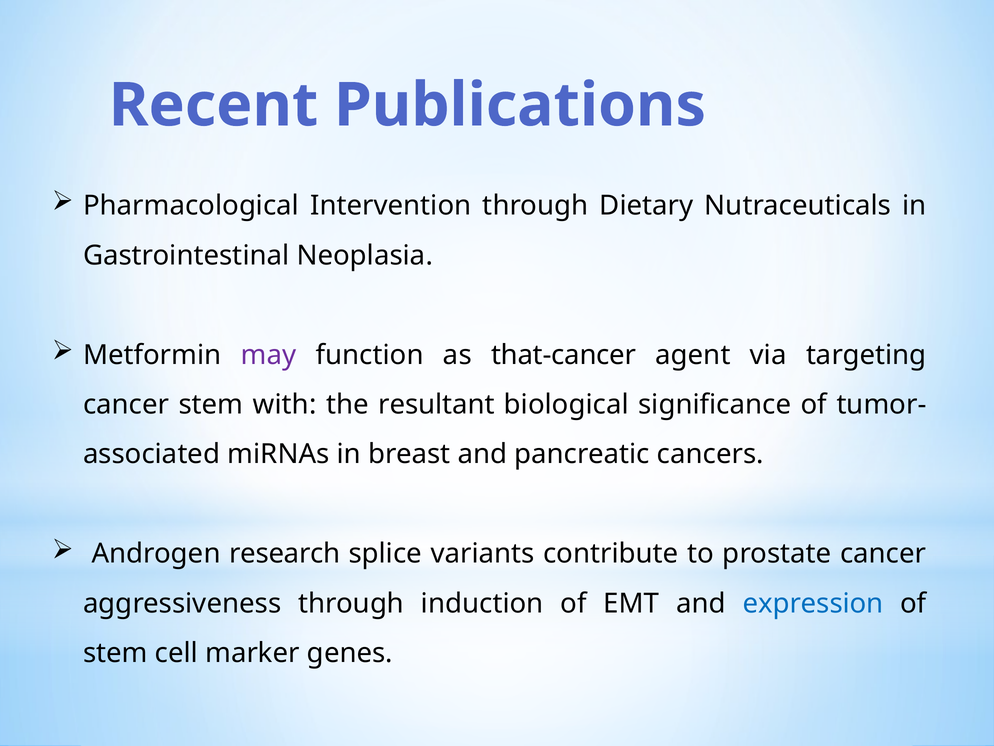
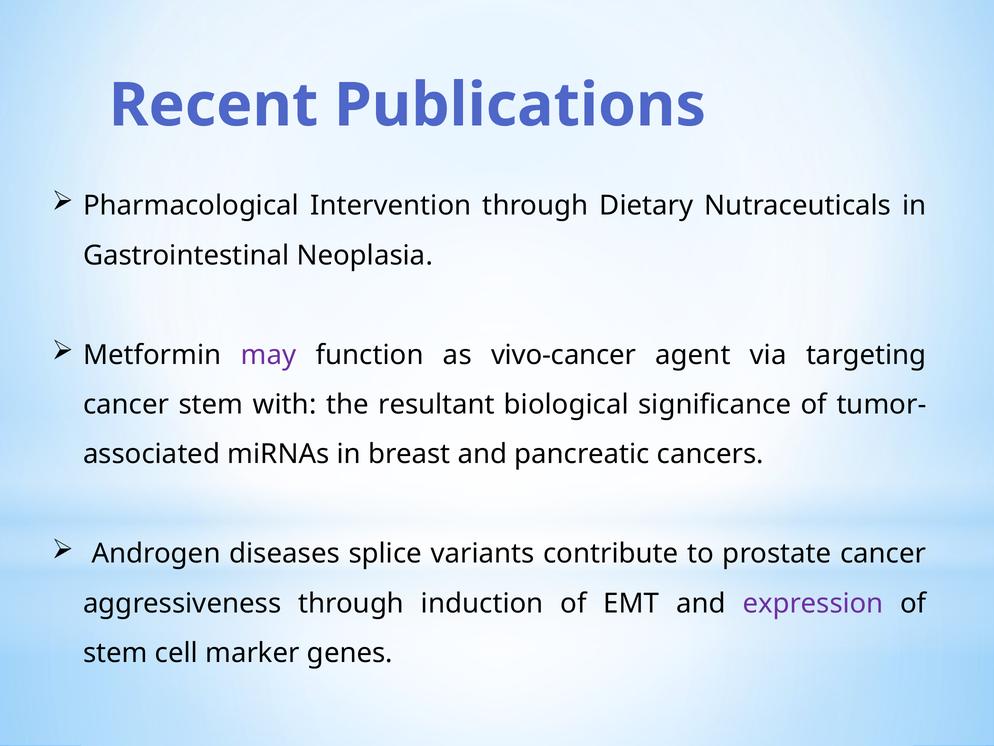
that-cancer: that-cancer -> vivo-cancer (564, 355)
research: research -> diseases (285, 553)
expression colour: blue -> purple (813, 603)
